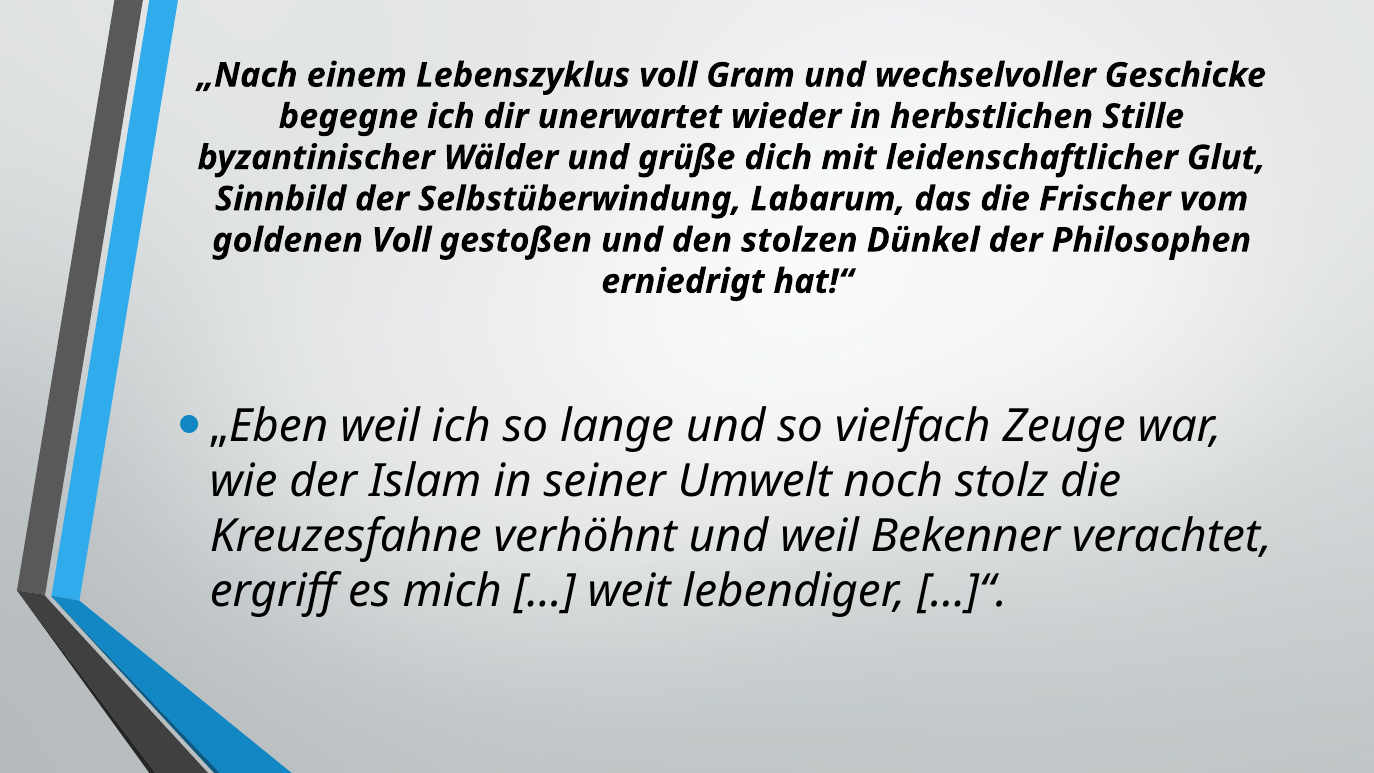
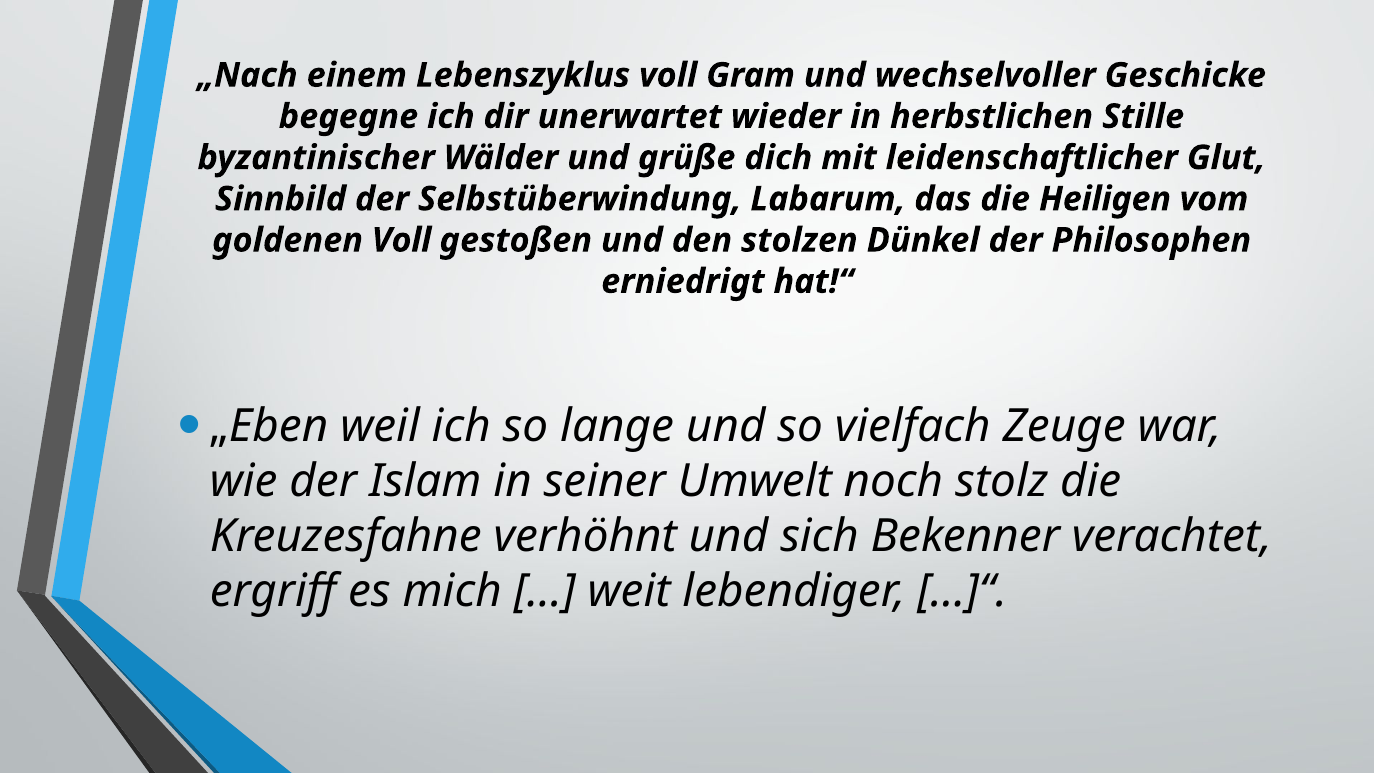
Frischer: Frischer -> Heiligen (1105, 199)
und weil: weil -> sich (820, 537)
